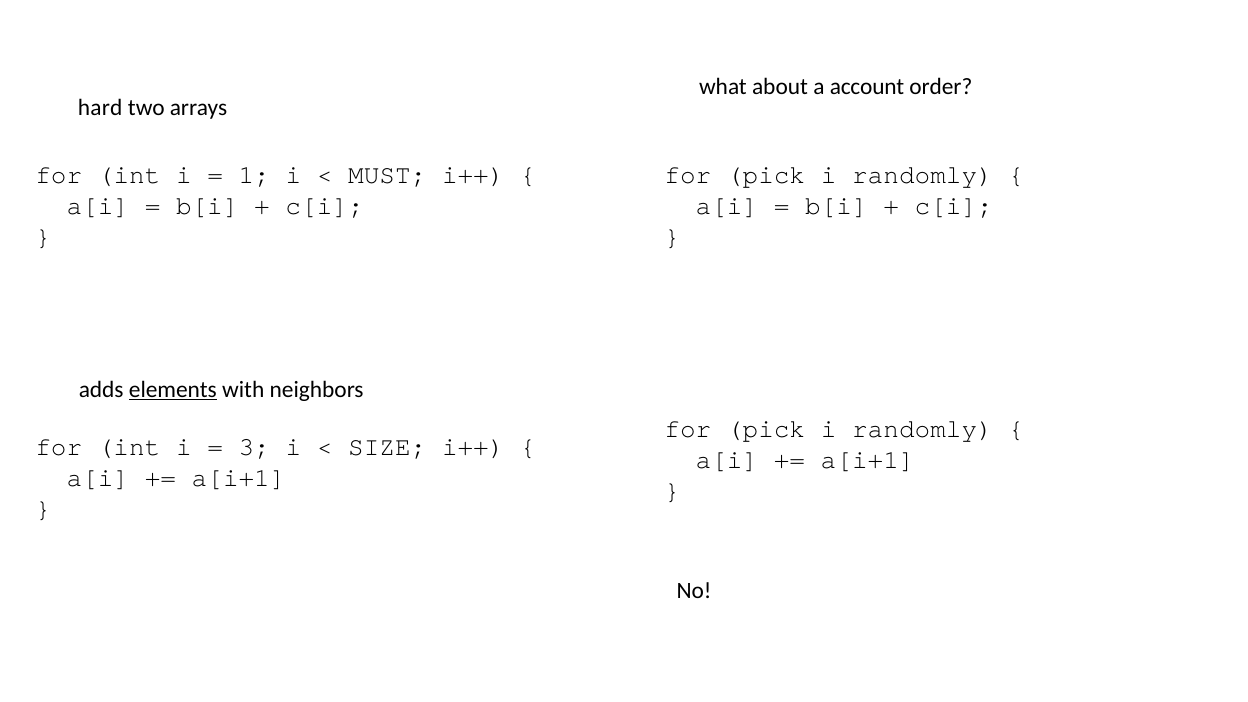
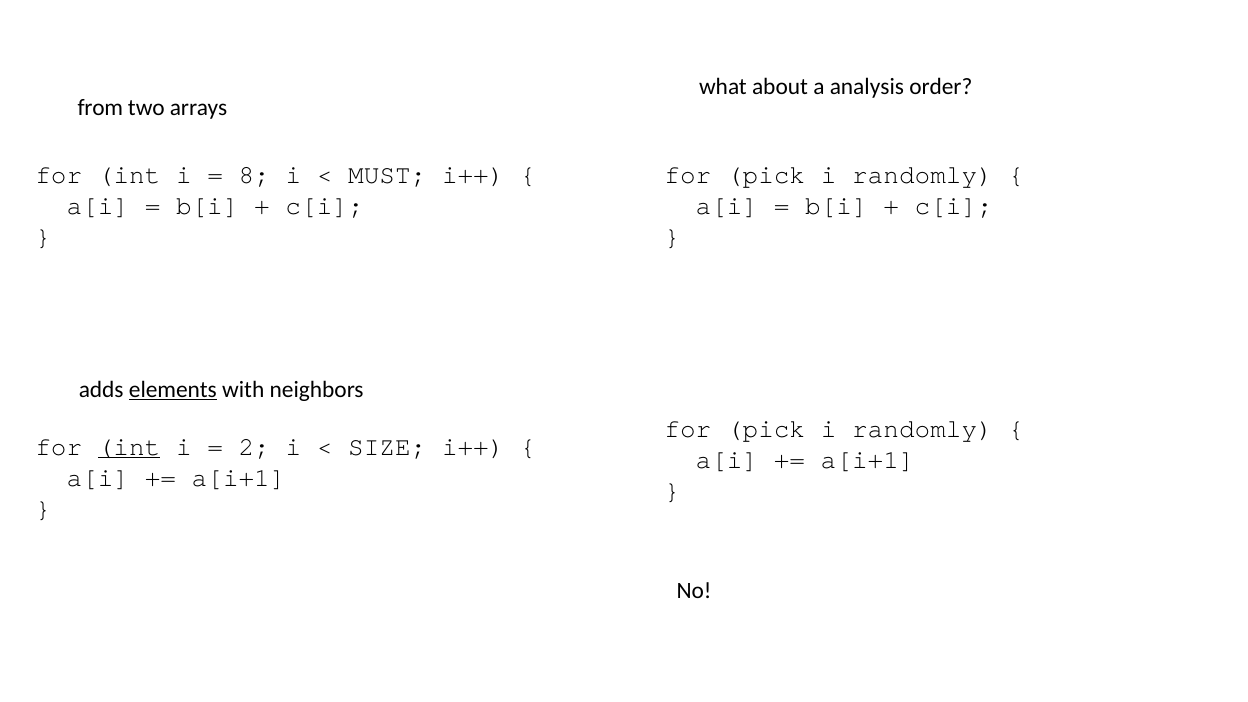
account: account -> analysis (867, 87)
hard: hard -> from (100, 108)
1: 1 -> 8 (254, 175)
int underline: none -> present (129, 446)
3: 3 -> 2 (254, 446)
